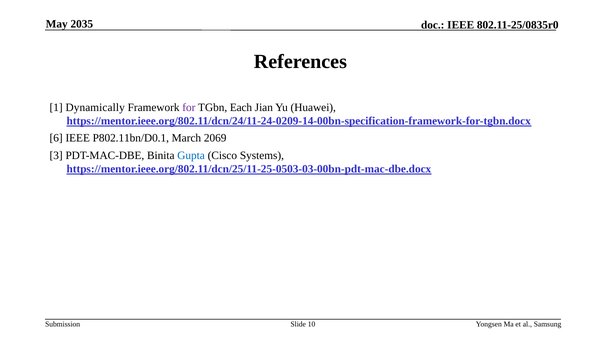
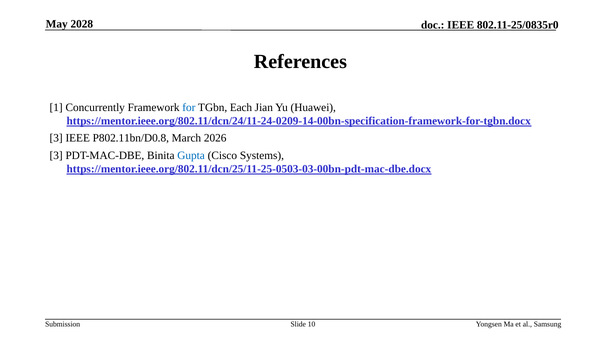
2035: 2035 -> 2028 (82, 24)
Dynamically: Dynamically -> Concurrently (95, 107)
for colour: purple -> blue (189, 107)
6: 6 -> 3 (56, 138)
P802.11bn/D0.1: P802.11bn/D0.1 -> P802.11bn/D0.8 (131, 138)
2069: 2069 -> 2026 (215, 138)
